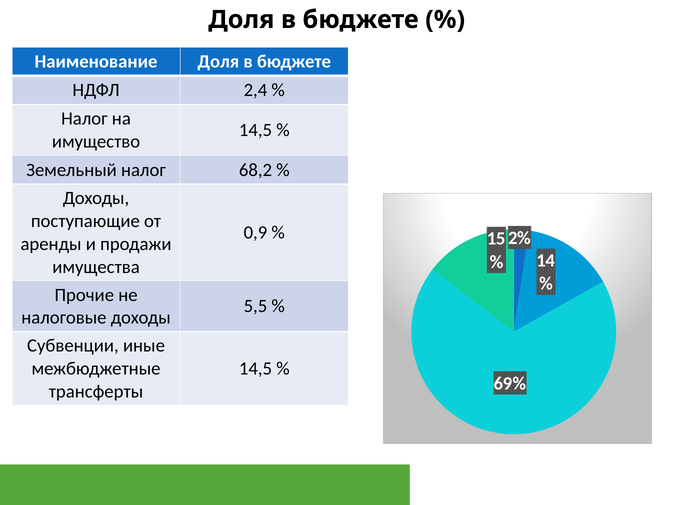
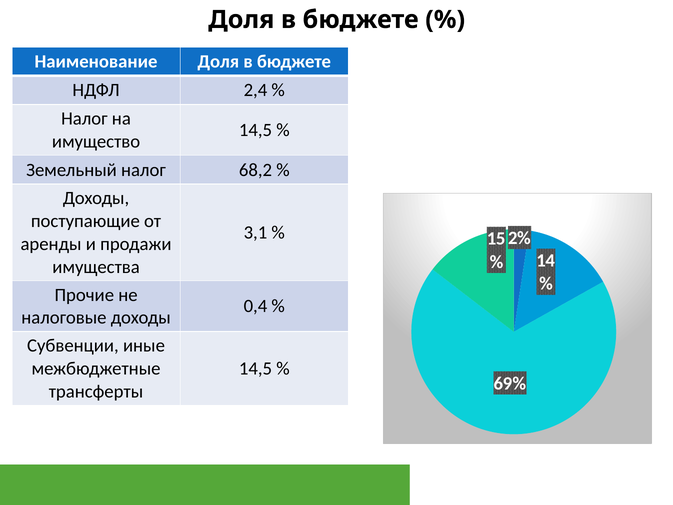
0,9: 0,9 -> 3,1 (255, 232)
5,5: 5,5 -> 0,4 (255, 306)
